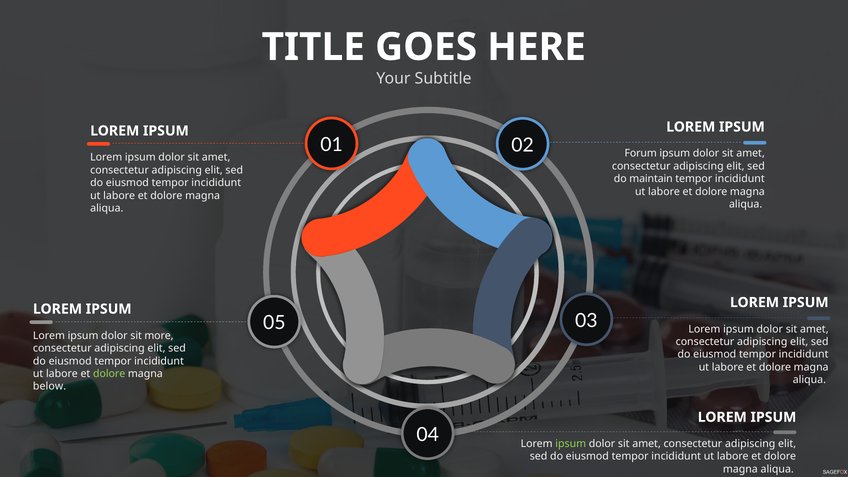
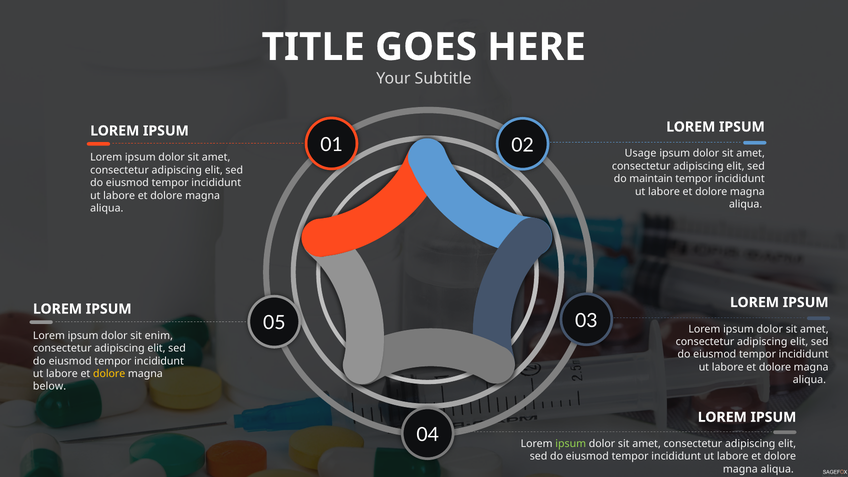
Forum: Forum -> Usage (641, 153)
more: more -> enim (159, 336)
dolore colour: light green -> yellow (109, 374)
